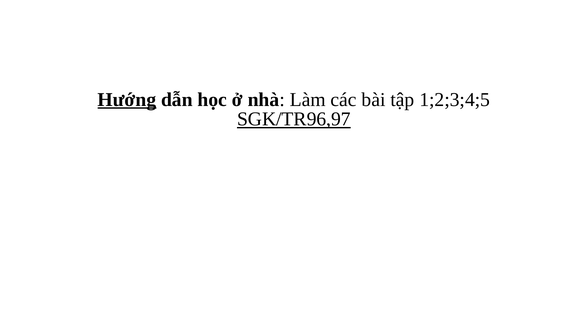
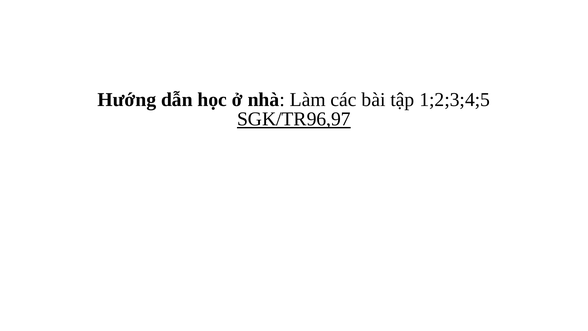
Hướng underline: present -> none (127, 99)
